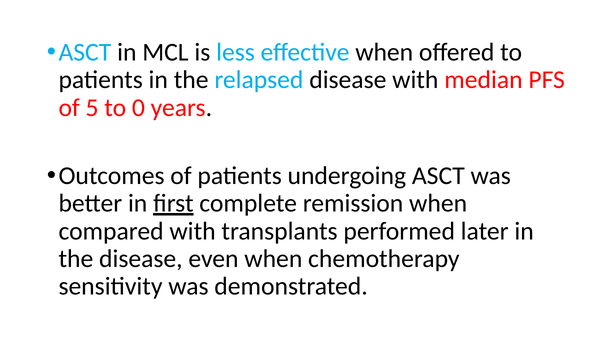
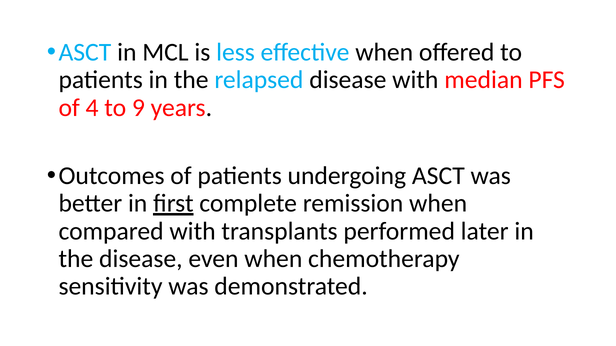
5: 5 -> 4 (92, 108)
0: 0 -> 9 (138, 108)
